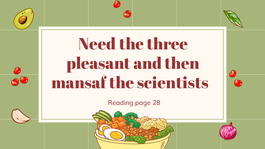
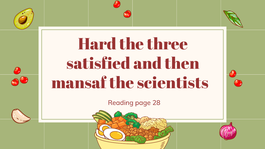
Need: Need -> Hard (97, 44)
pleasant: pleasant -> satisfied (99, 64)
